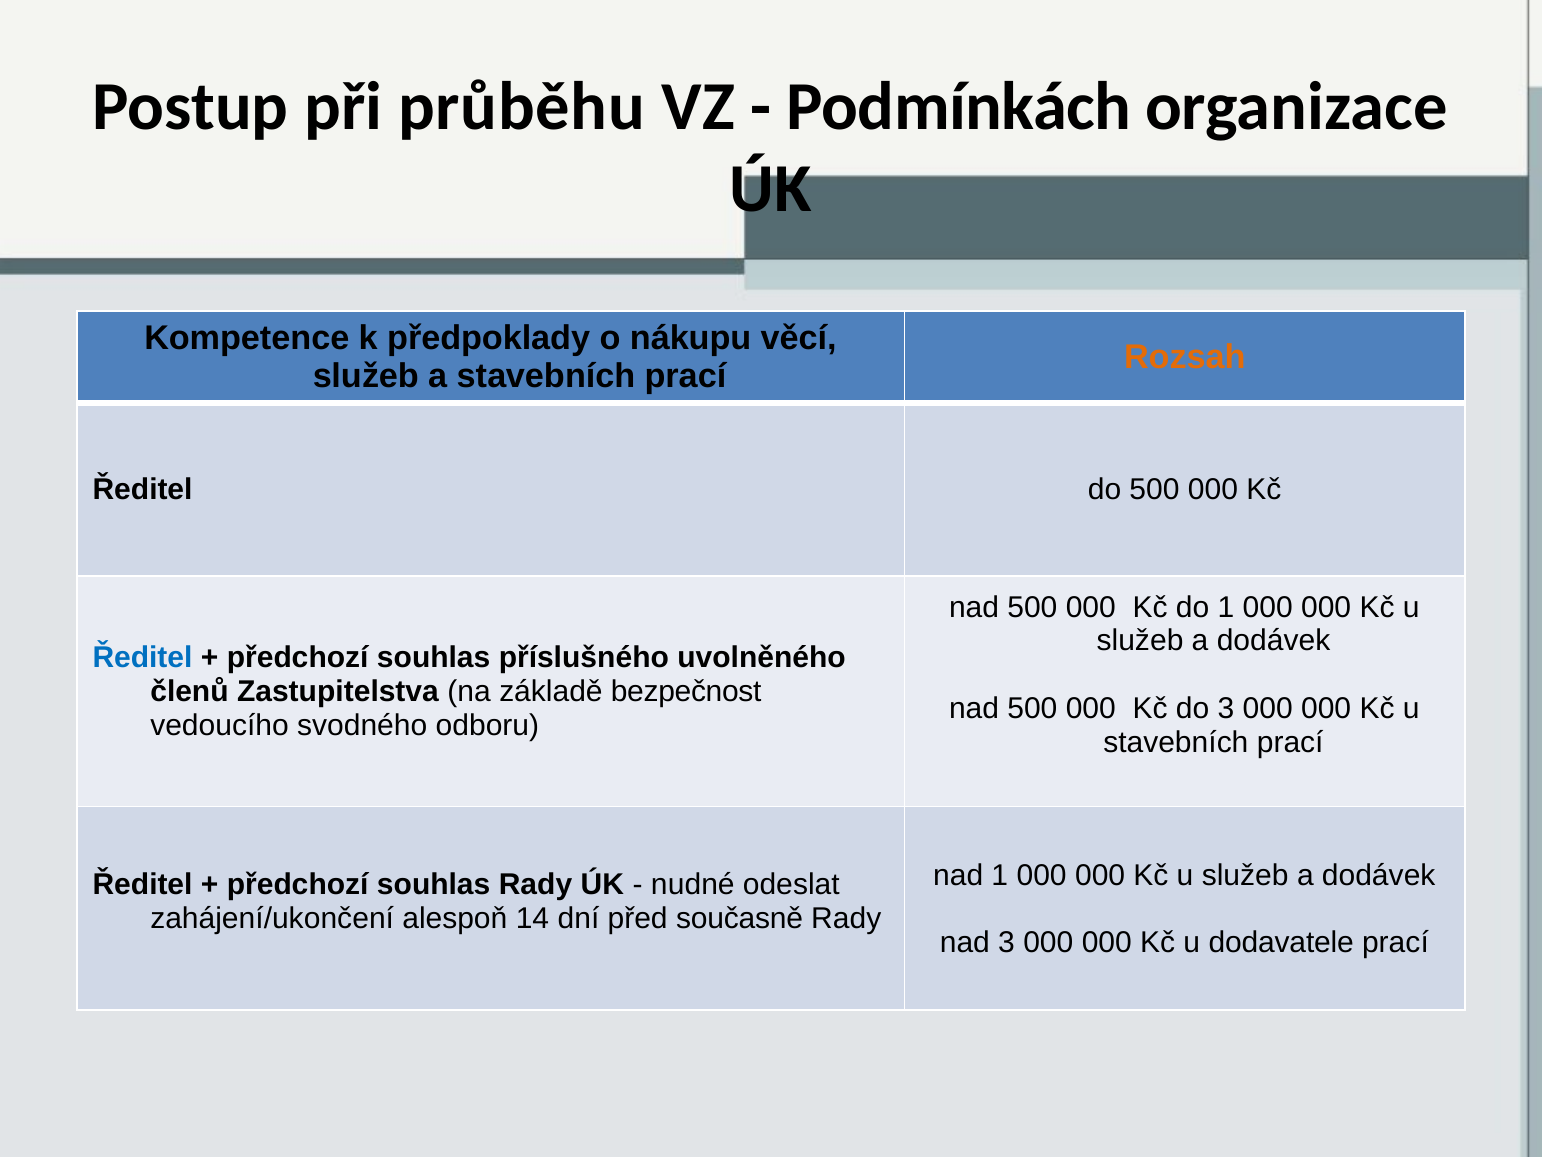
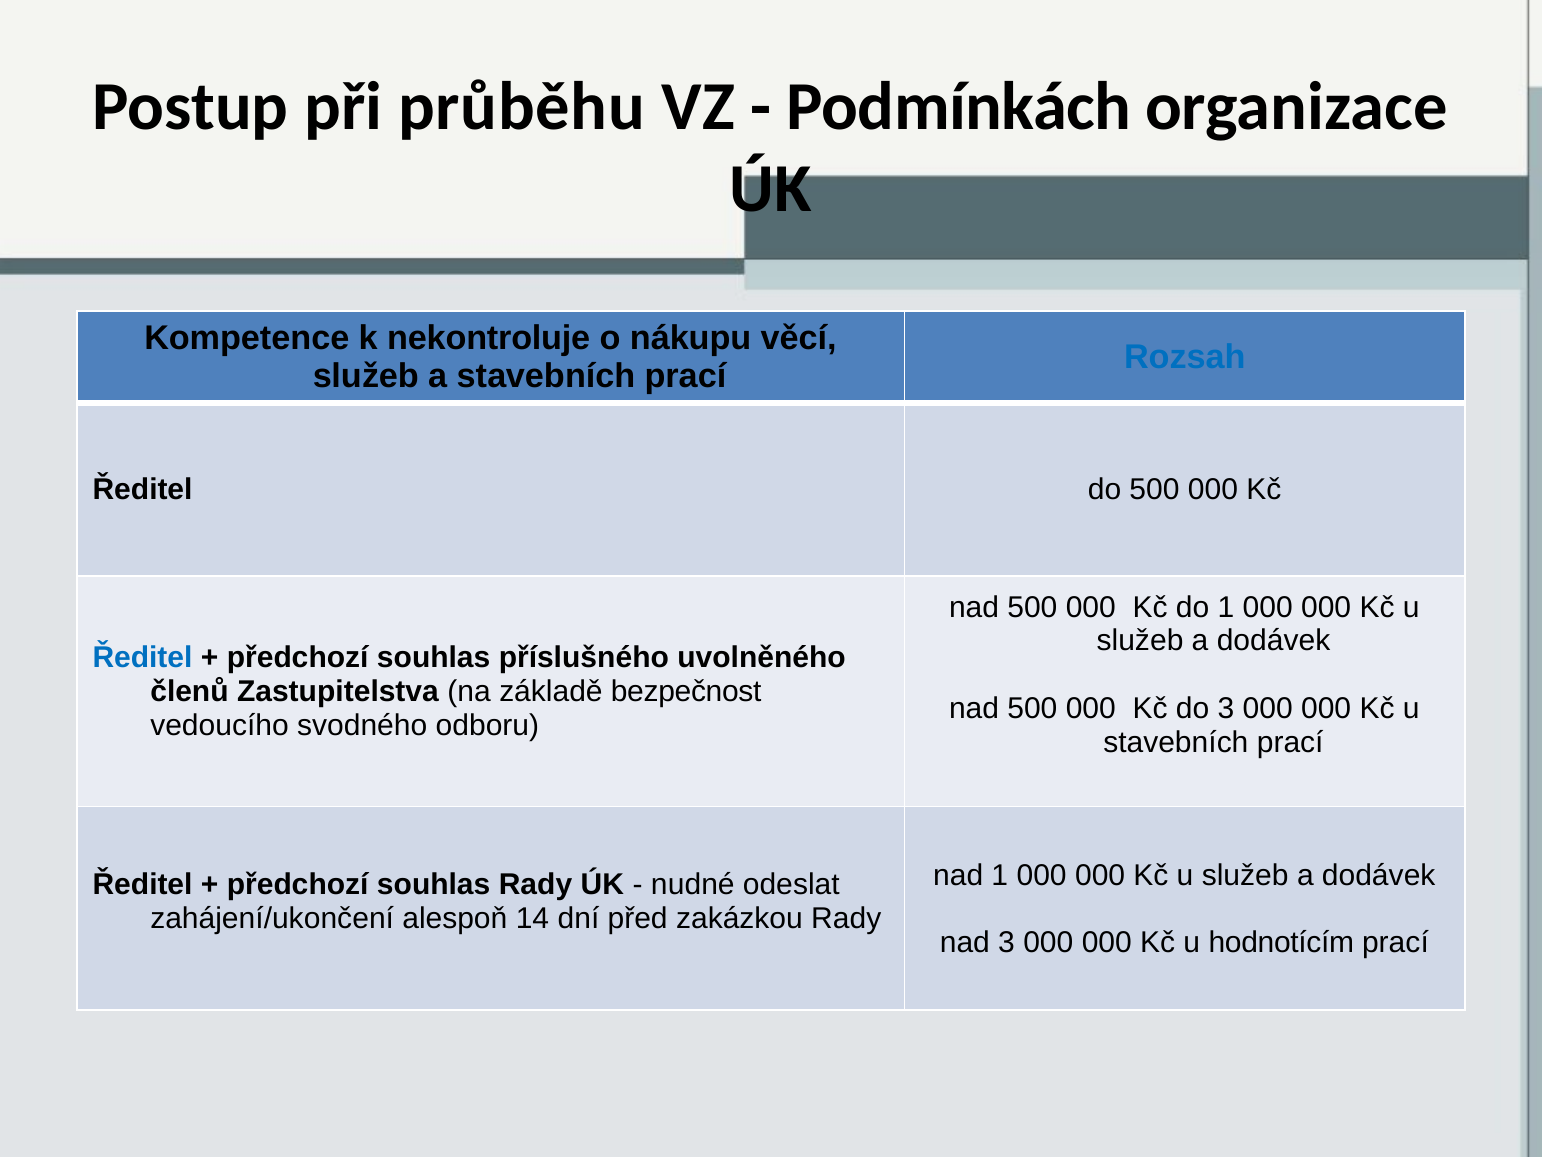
předpoklady: předpoklady -> nekontroluje (489, 338)
Rozsah colour: orange -> blue (1185, 357)
současně: současně -> zakázkou (739, 918)
dodavatele: dodavatele -> hodnotícím (1281, 942)
